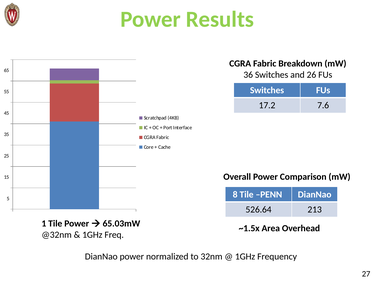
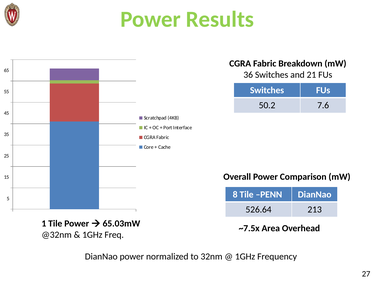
26: 26 -> 21 (311, 75)
17.2: 17.2 -> 50.2 (267, 105)
~1.5x: ~1.5x -> ~7.5x (249, 228)
